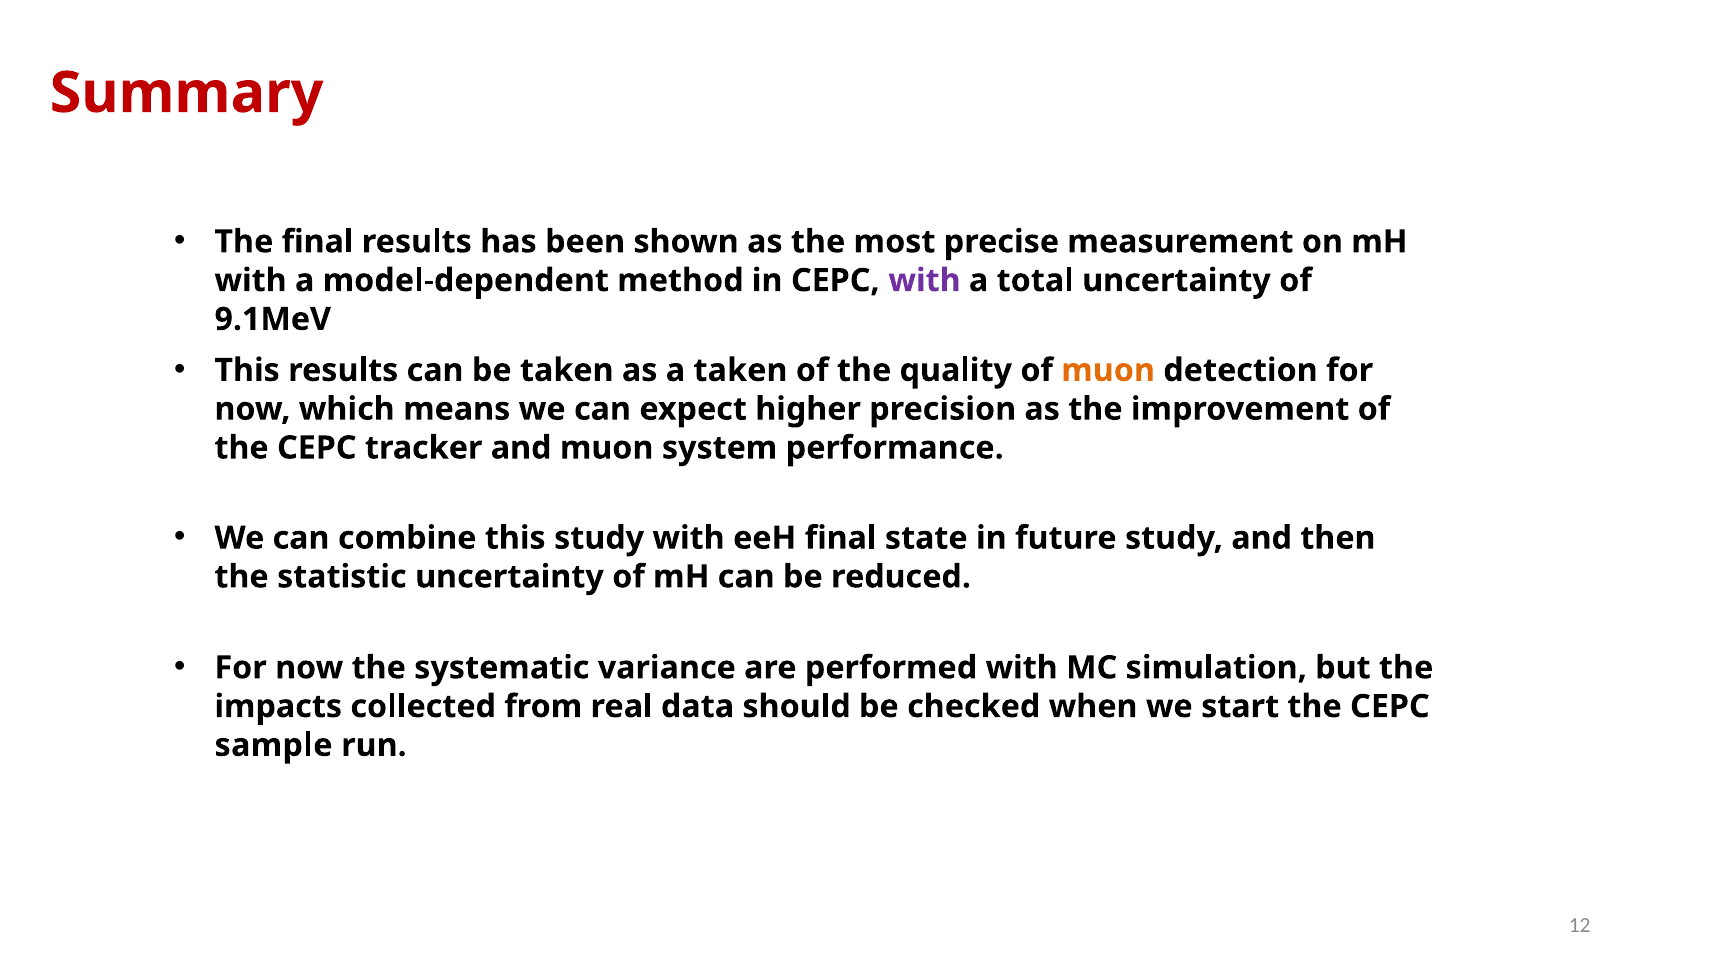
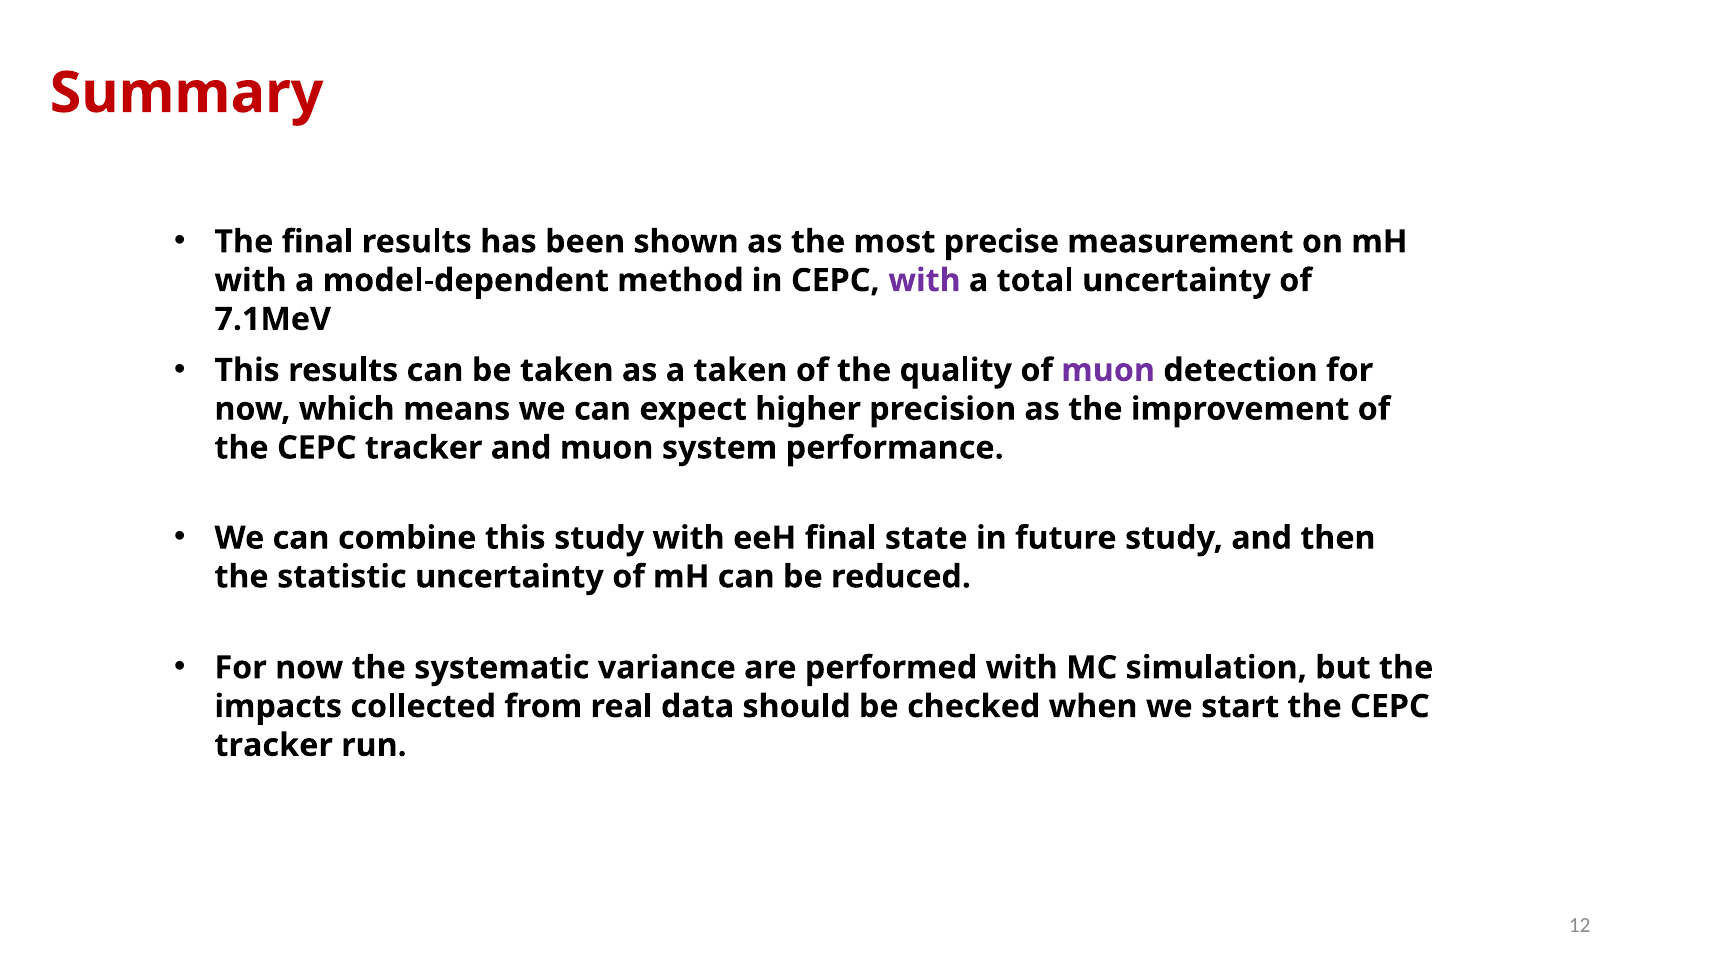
9.1MeV: 9.1MeV -> 7.1MeV (273, 319)
muon colour: orange -> purple (1108, 370)
sample: sample -> tracker (274, 745)
